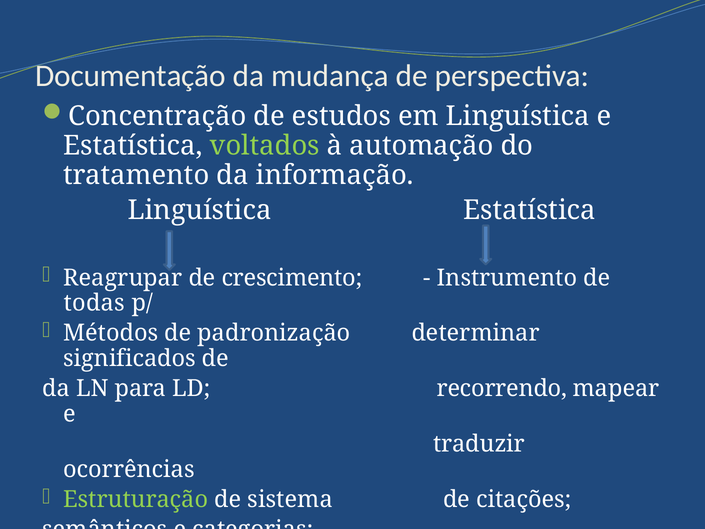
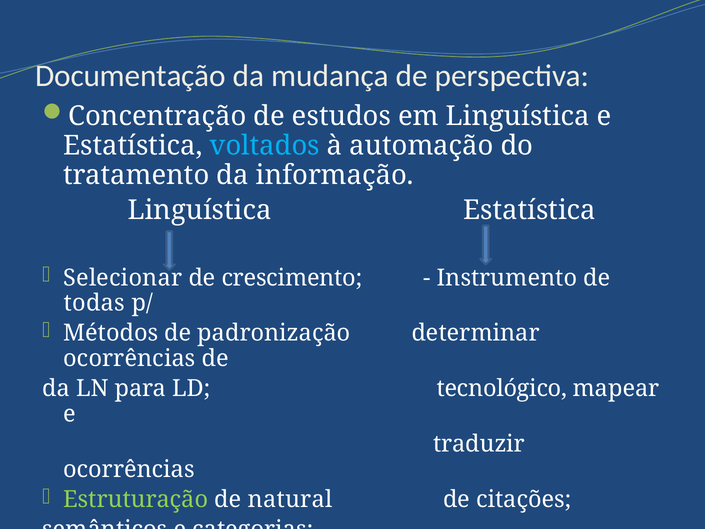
voltados colour: light green -> light blue (265, 146)
Reagrupar: Reagrupar -> Selecionar (123, 278)
significados: significados -> ocorrências (129, 358)
recorrendo: recorrendo -> tecnológico (502, 388)
sistema: sistema -> natural (290, 499)
